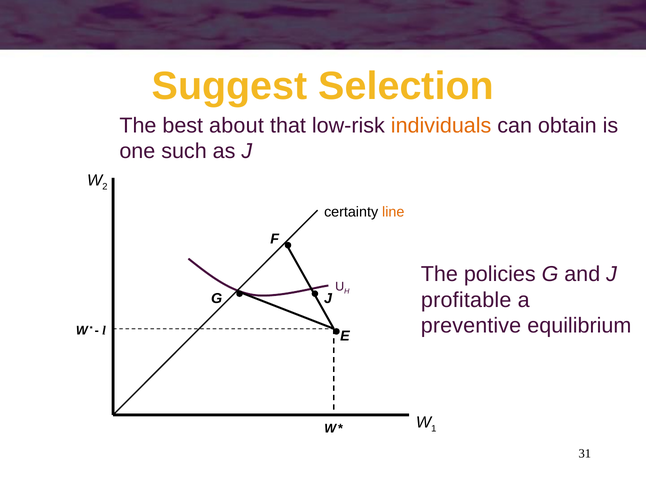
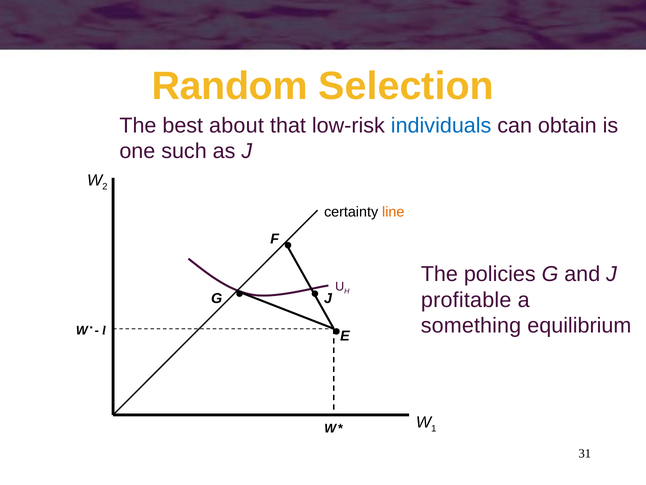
Suggest: Suggest -> Random (230, 86)
individuals colour: orange -> blue (441, 125)
preventive: preventive -> something (471, 325)
